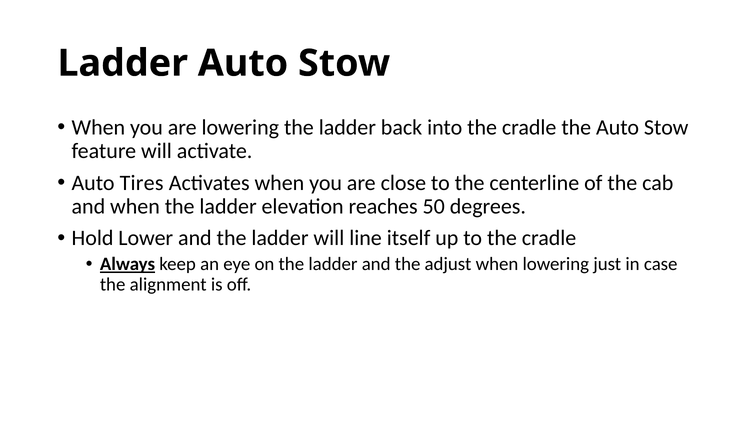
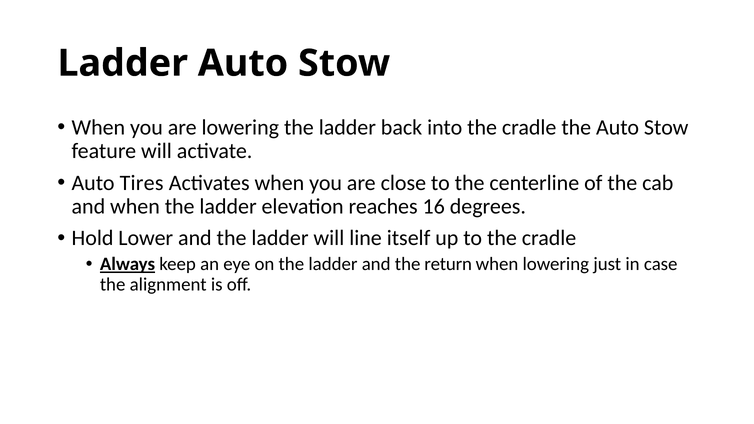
50: 50 -> 16 (434, 207)
adjust: adjust -> return (448, 264)
